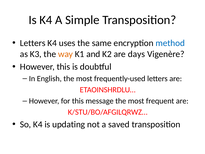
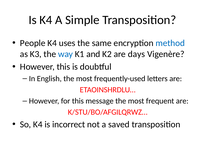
Letters: Letters -> People (33, 43)
way colour: orange -> blue (66, 54)
updating: updating -> incorrect (69, 124)
